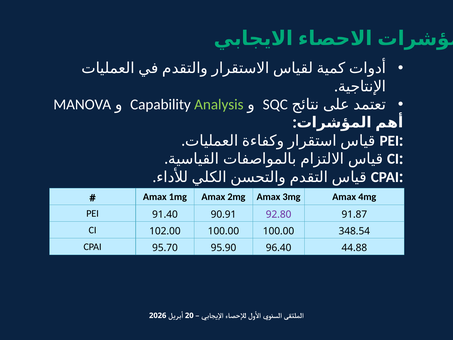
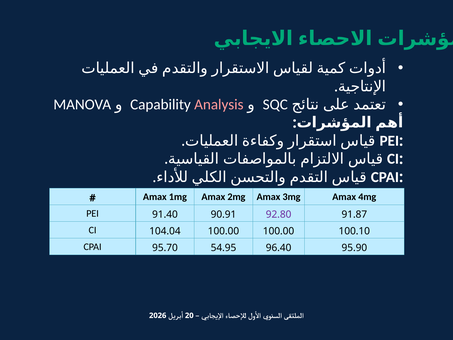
Analysis colour: light green -> pink (219, 104)
102.00: 102.00 -> 104.04 (165, 231)
348.54: 348.54 -> 100.10 (354, 231)
95.90: 95.90 -> 54.95 (224, 248)
44.88: 44.88 -> 95.90 (354, 248)
